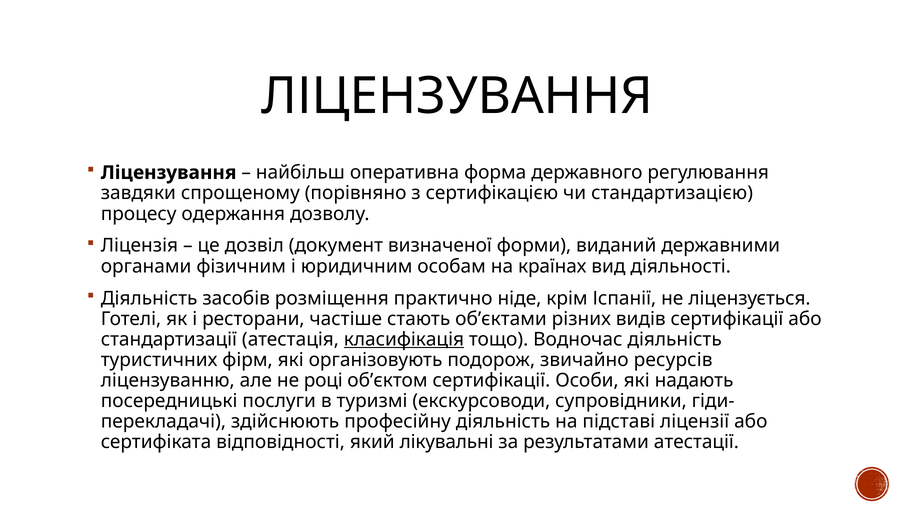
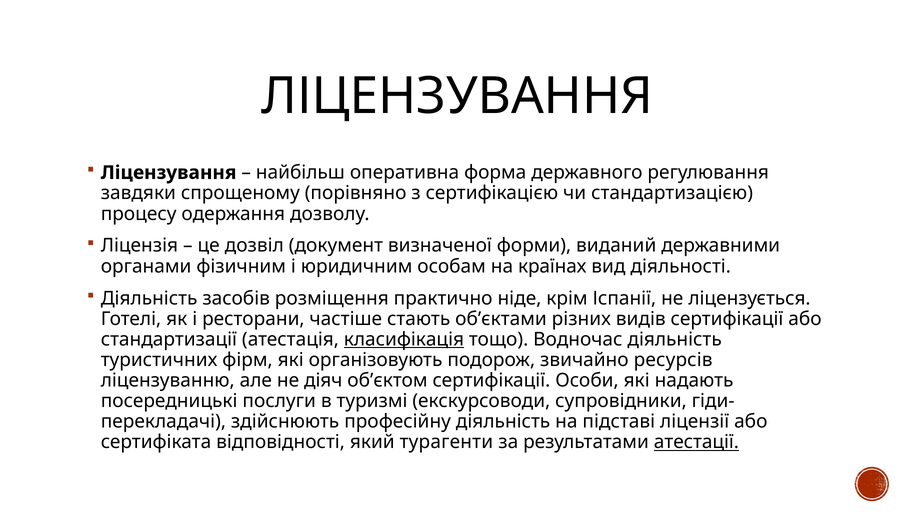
році: році -> діяч (323, 381)
лікувальні: лікувальні -> турагенти (446, 442)
атестації underline: none -> present (696, 442)
